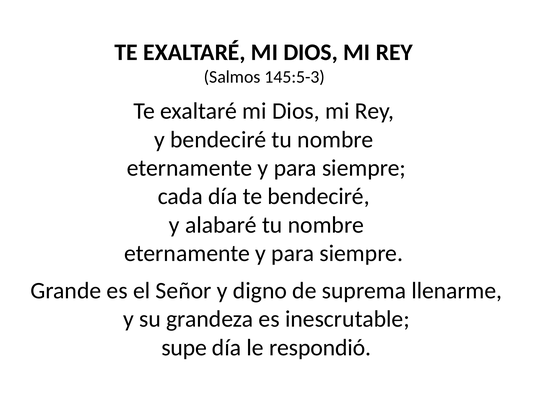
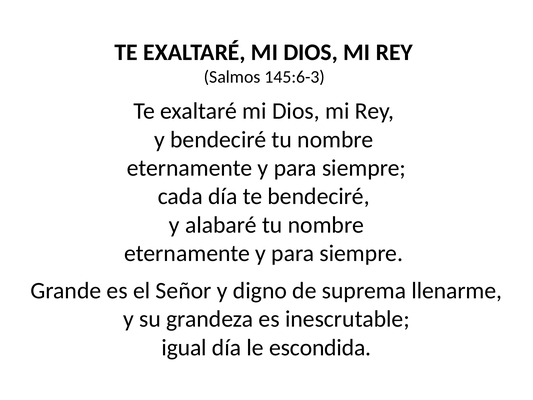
145:5-3: 145:5-3 -> 145:6-3 (295, 77)
supe: supe -> igual (184, 347)
respondió: respondió -> escondida (320, 347)
